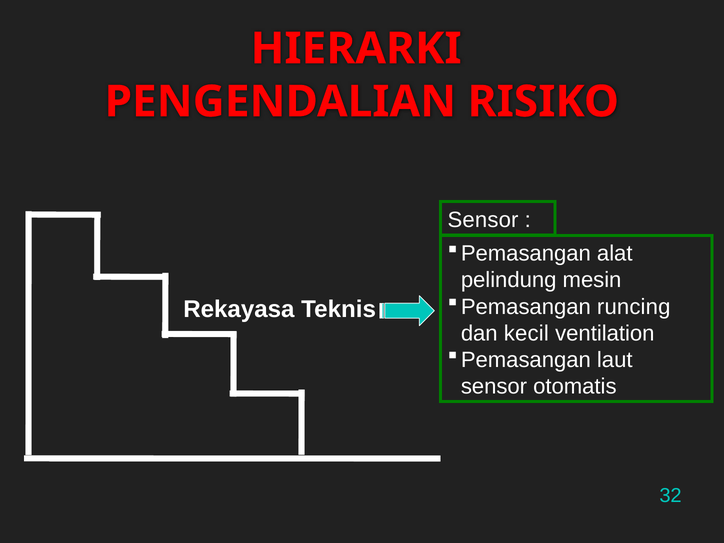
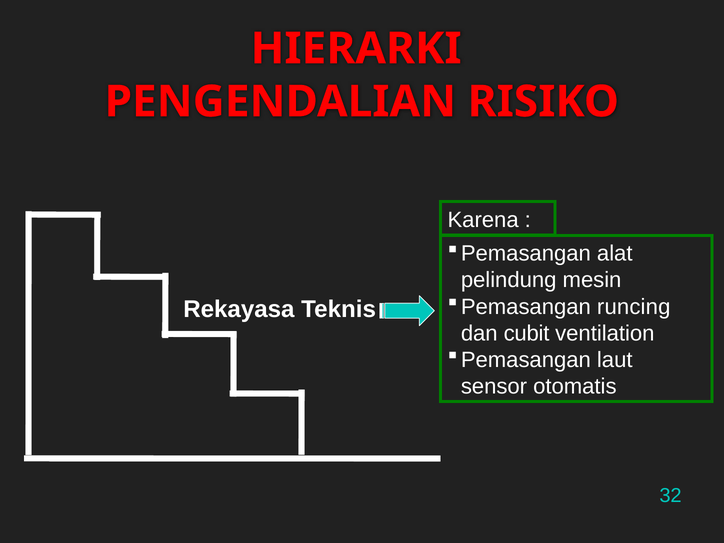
Sensor: Sensor -> Karena (483, 220)
kecil: kecil -> cubit (527, 333)
